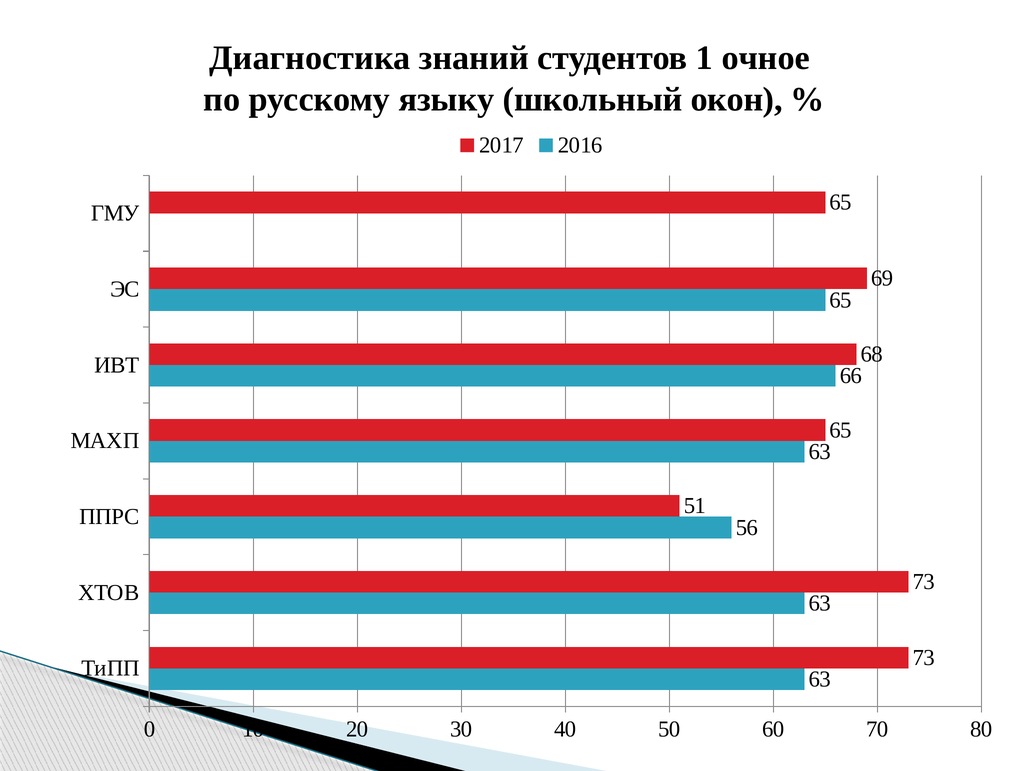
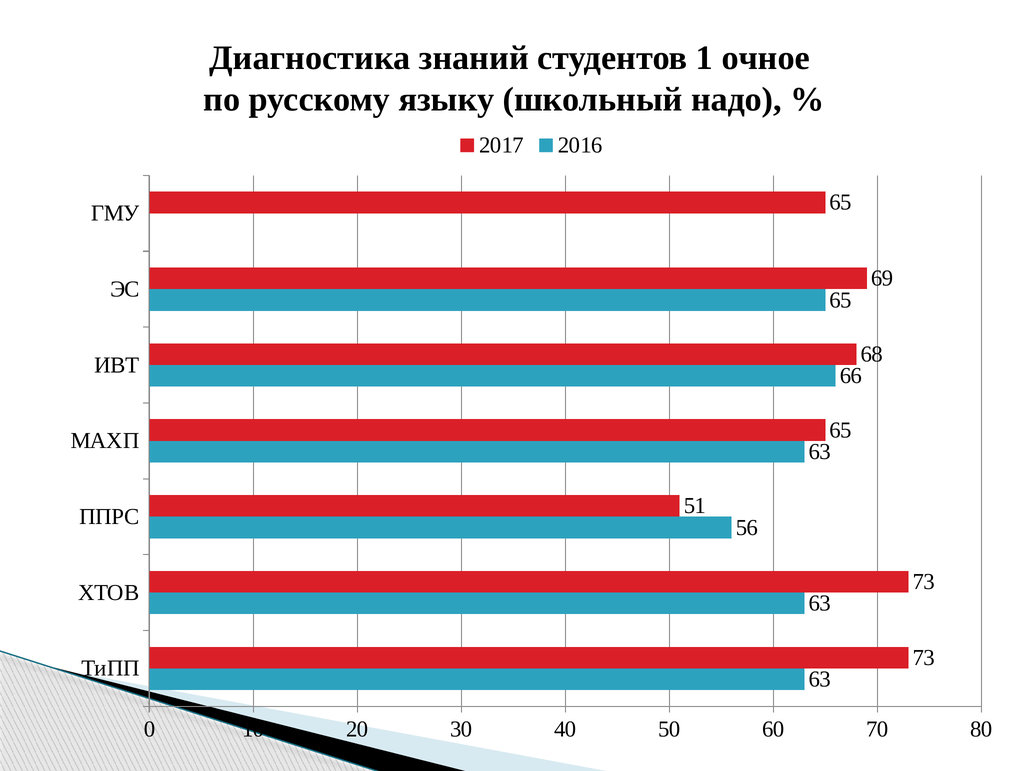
окон: окон -> надо (736, 99)
